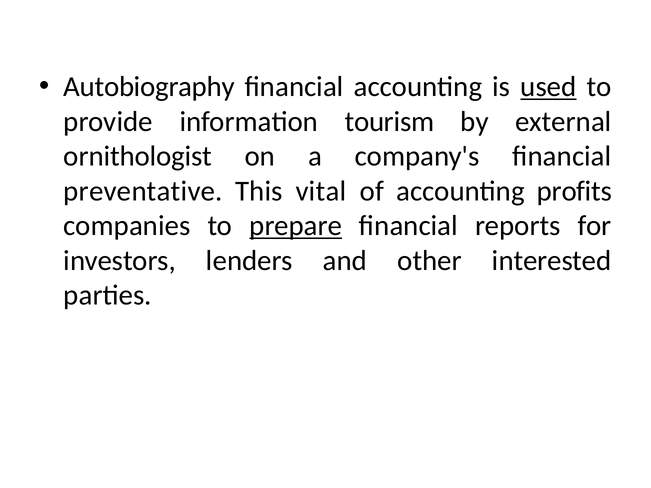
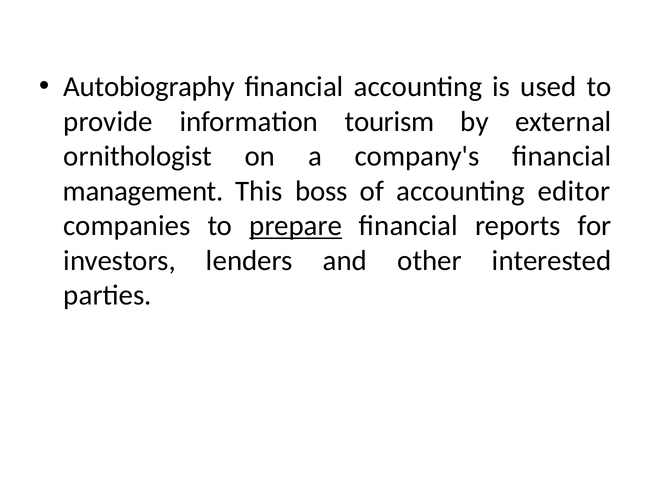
used underline: present -> none (548, 87)
preventative: preventative -> management (143, 191)
vital: vital -> boss (321, 191)
profits: profits -> editor (574, 191)
